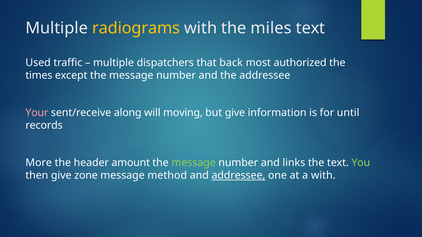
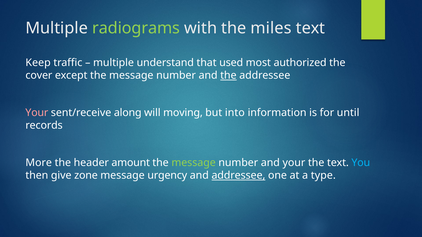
radiograms colour: yellow -> light green (136, 28)
Used: Used -> Keep (38, 63)
dispatchers: dispatchers -> understand (165, 63)
back: back -> used (231, 63)
times: times -> cover (39, 76)
the underline: none -> present (228, 76)
but give: give -> into (235, 113)
and links: links -> your (294, 163)
You colour: light green -> light blue (361, 163)
method: method -> urgency (167, 176)
a with: with -> type (323, 176)
